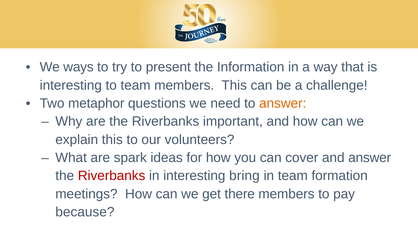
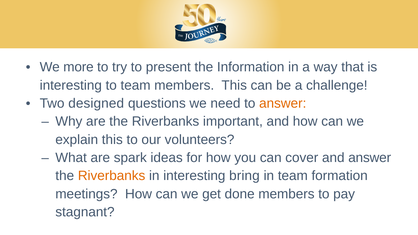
ways: ways -> more (78, 67)
metaphor: metaphor -> designed (96, 103)
Riverbanks colour: red -> orange (112, 176)
there: there -> done (240, 194)
because: because -> stagnant (85, 212)
